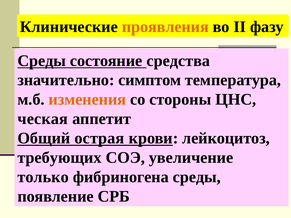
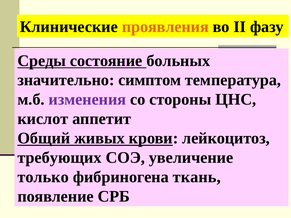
средства: средства -> больных (178, 61)
изменения colour: orange -> purple (87, 100)
ческая: ческая -> кислот (43, 119)
острая: острая -> живых (99, 138)
фибриногена среды: среды -> ткань (197, 177)
